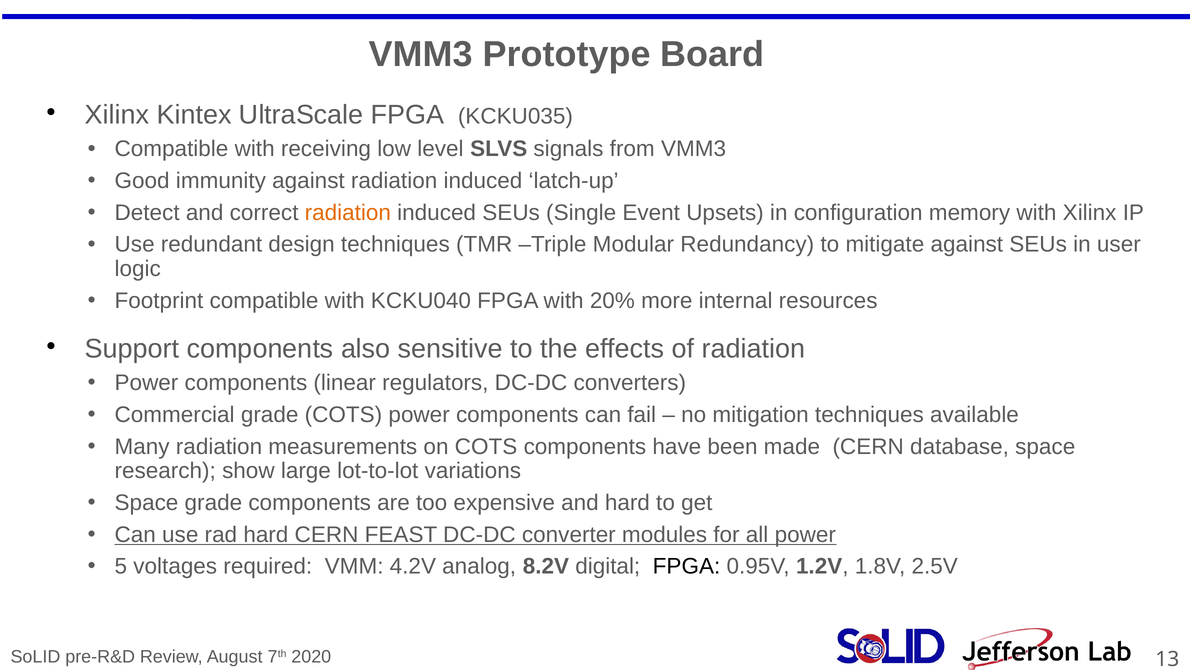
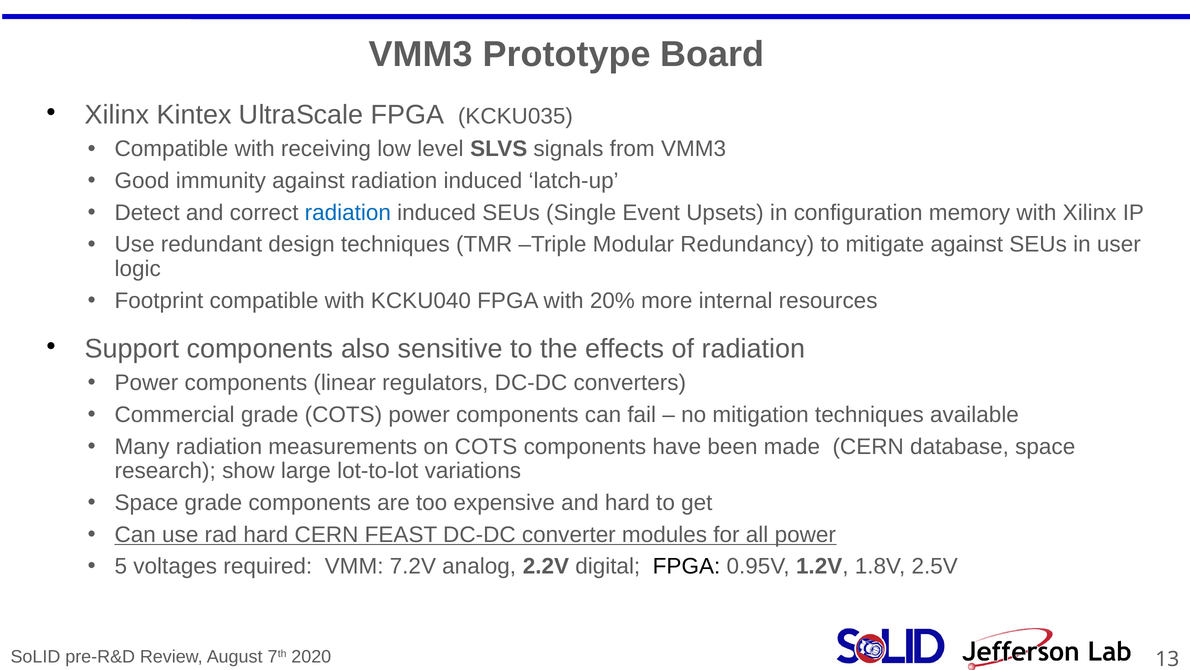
radiation colour: orange -> blue (348, 213)
4.2V: 4.2V -> 7.2V (413, 566)
8.2V: 8.2V -> 2.2V (546, 566)
